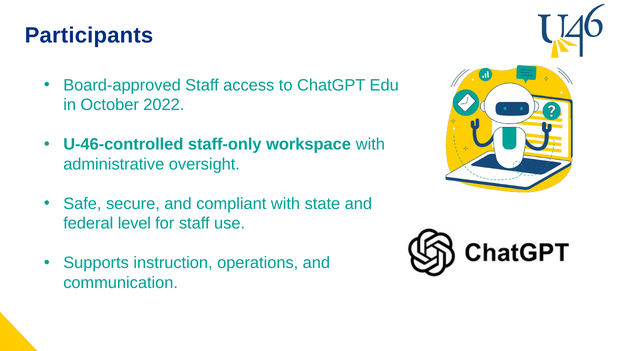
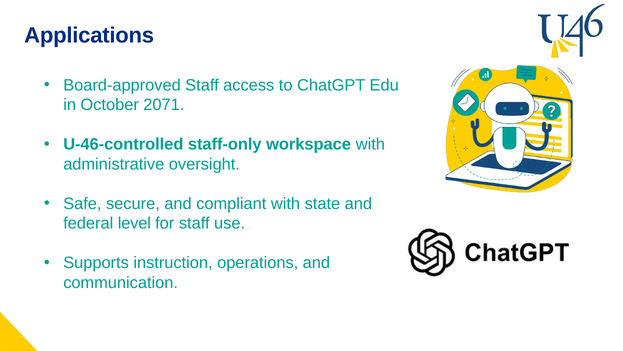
Participants: Participants -> Applications (89, 35)
2022: 2022 -> 2071 (164, 105)
